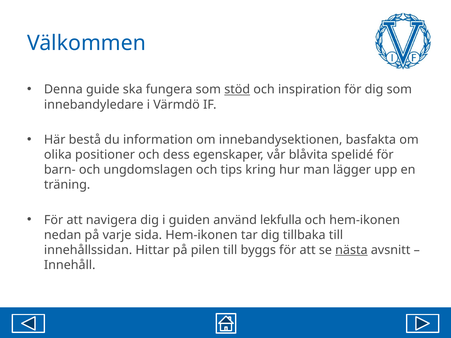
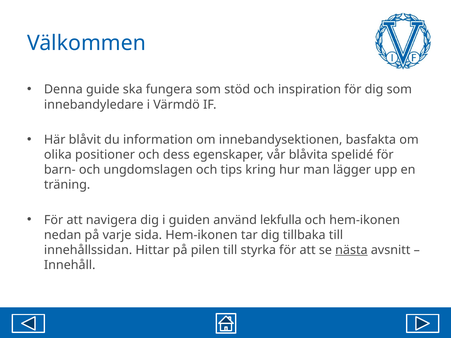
stöd underline: present -> none (237, 90)
bestå: bestå -> blåvit (85, 140)
byggs: byggs -> styrka (258, 250)
